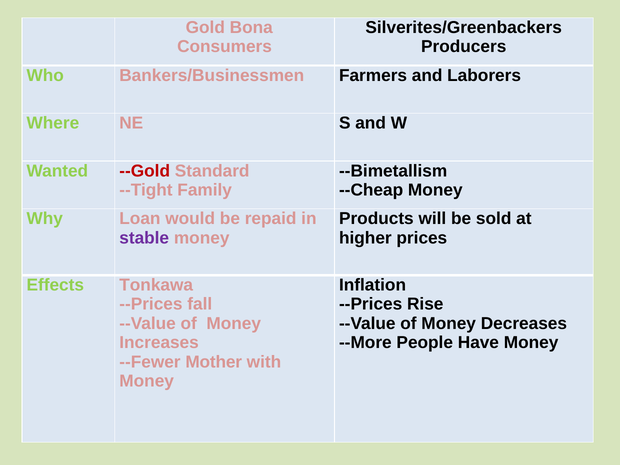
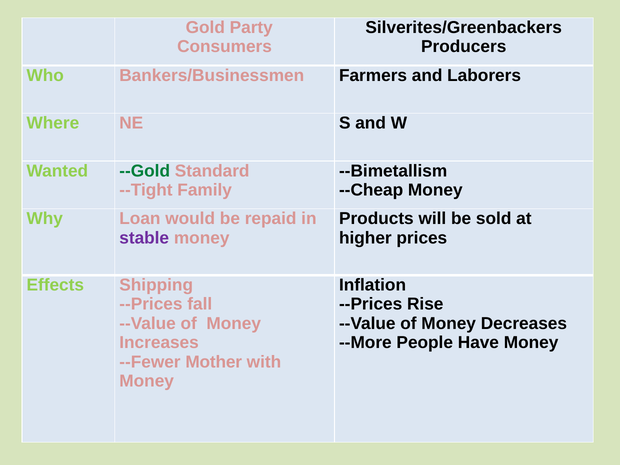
Bona: Bona -> Party (251, 28)
--Gold colour: red -> green (145, 171)
Tonkawa: Tonkawa -> Shipping (156, 285)
